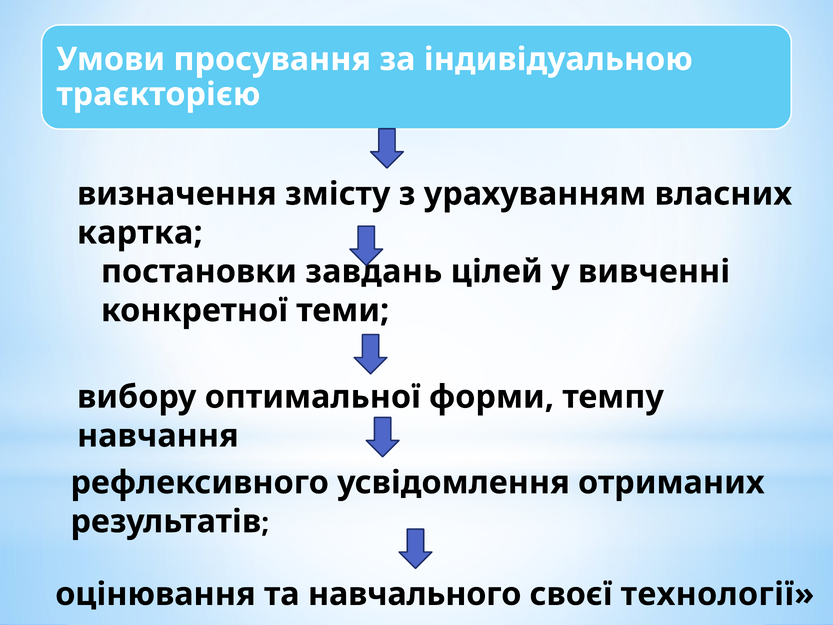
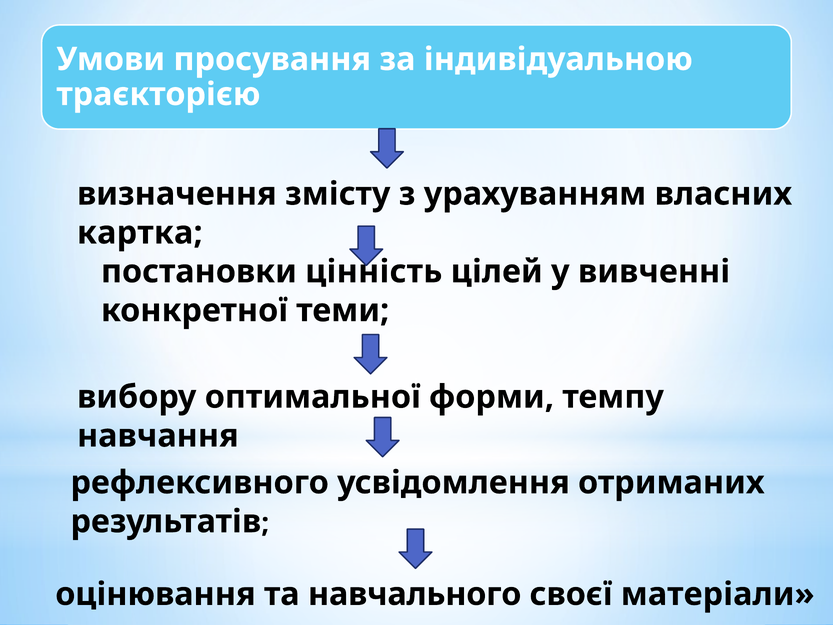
завдань: завдань -> цінність (374, 272)
технології: технології -> матеріали (718, 594)
